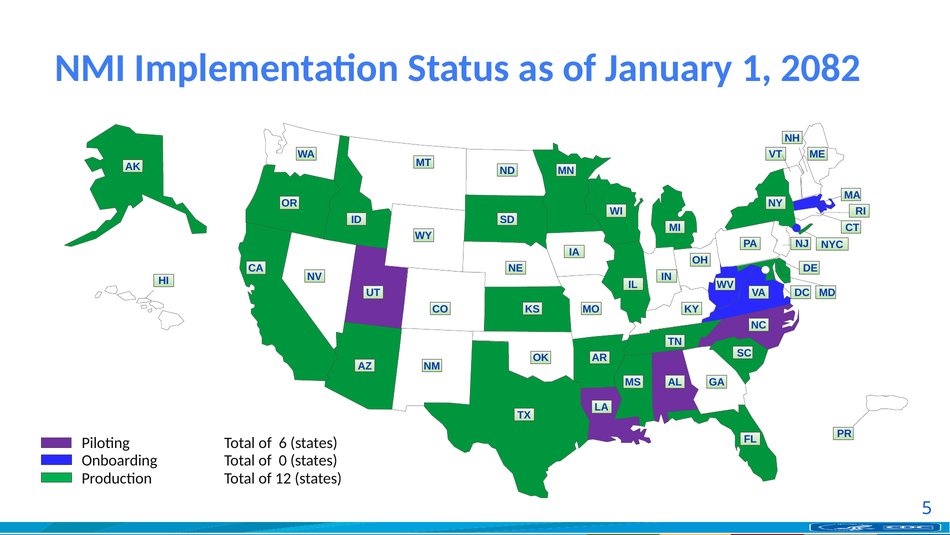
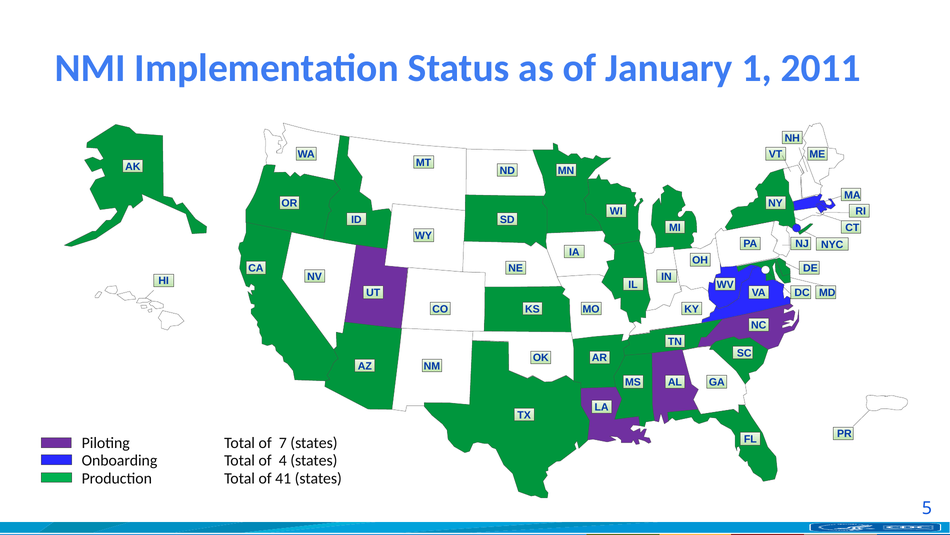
2082: 2082 -> 2011 (821, 68)
6: 6 -> 7 (283, 443)
0: 0 -> 4 (283, 460)
12: 12 -> 41 (283, 478)
